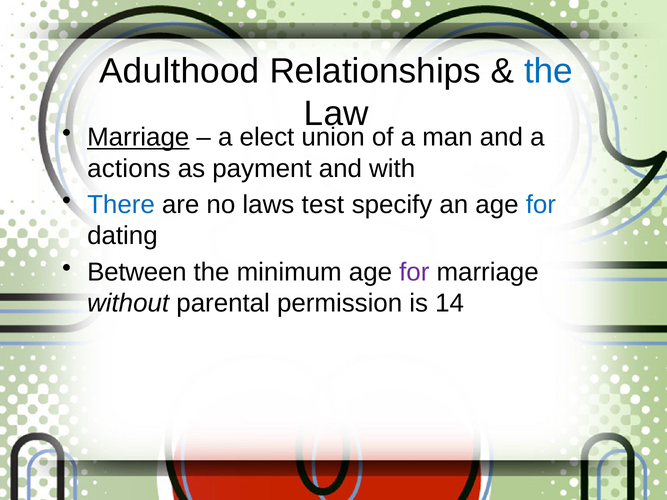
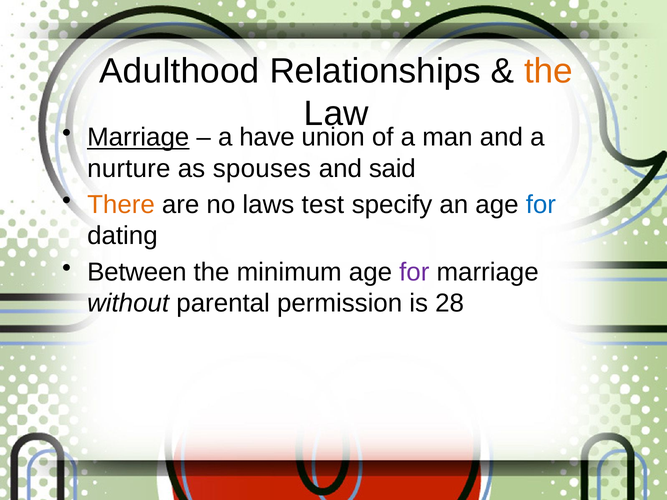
the colour: blue -> orange (549, 71)
elect: elect -> have (267, 137)
actions: actions -> nurture (129, 169)
payment: payment -> spouses (262, 169)
with: with -> said (392, 169)
There colour: blue -> orange (121, 205)
14: 14 -> 28 (450, 304)
